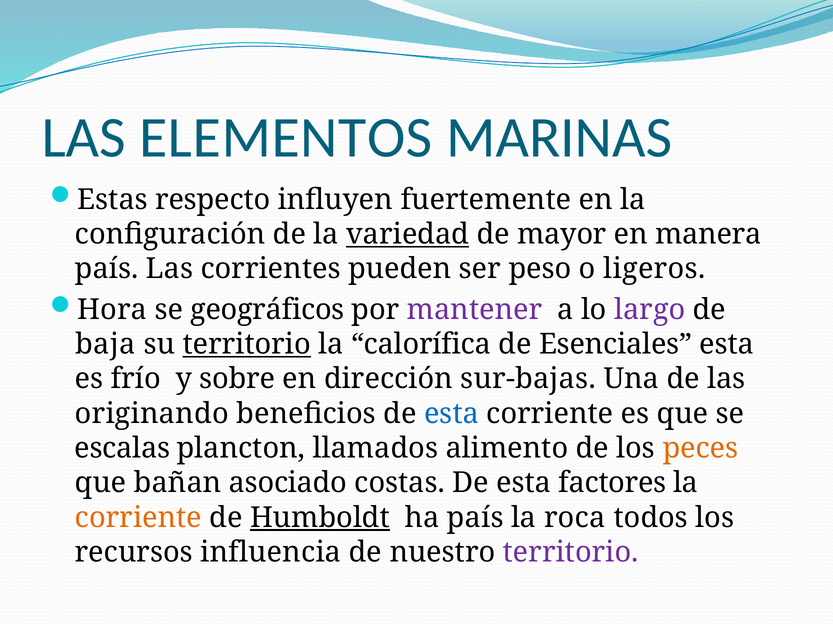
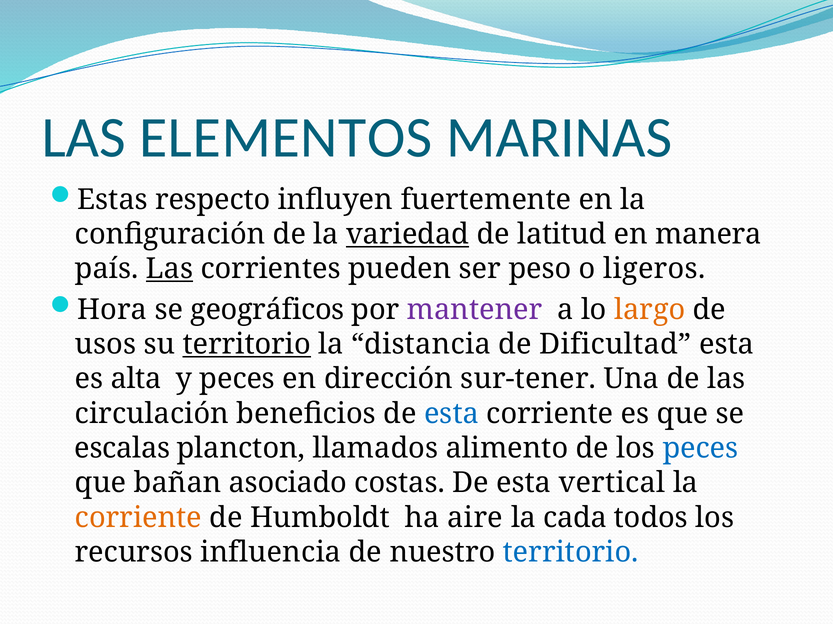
mayor: mayor -> latitud (562, 235)
Las underline: none -> present (169, 269)
largo colour: purple -> orange (650, 310)
baja: baja -> usos (106, 345)
calorífica: calorífica -> distancia (421, 345)
Esenciales: Esenciales -> Dificultad (615, 345)
frío: frío -> alta (136, 379)
y sobre: sobre -> peces (237, 379)
sur-bajas: sur-bajas -> sur-tener (528, 379)
originando: originando -> circulación (152, 414)
peces colour: orange -> blue (701, 449)
factores: factores -> vertical (612, 483)
Humboldt underline: present -> none (320, 518)
ha país: país -> aire (475, 518)
roca: roca -> cada (575, 518)
territorio colour: purple -> blue (571, 553)
